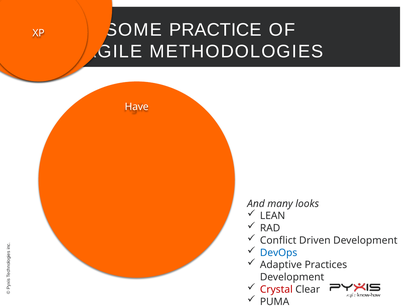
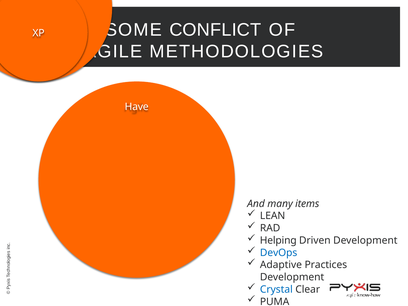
PRACTICE: PRACTICE -> CONFLICT (215, 30)
looks: looks -> items (307, 204)
Conflict: Conflict -> Helping (278, 240)
Crystal colour: red -> blue (276, 289)
